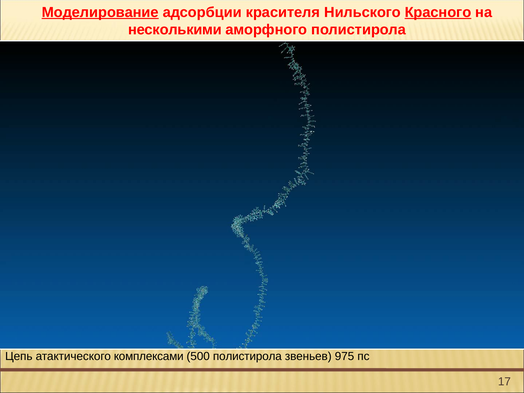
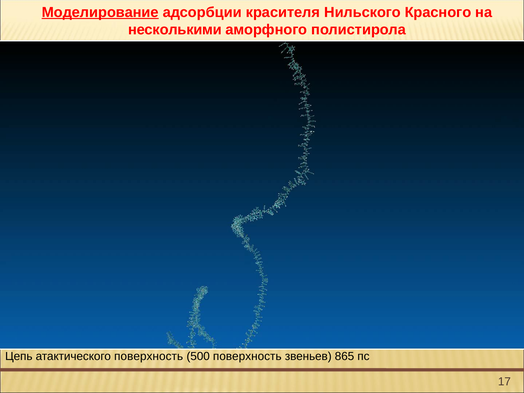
Красного underline: present -> none (438, 12)
атактического комплексами: комплексами -> поверхность (149, 356)
500 полистирола: полистирола -> поверхность (247, 356)
975: 975 -> 865 (345, 356)
